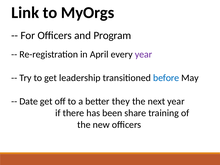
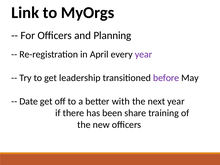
Program: Program -> Planning (112, 35)
before colour: blue -> purple (166, 78)
they: they -> with (121, 101)
